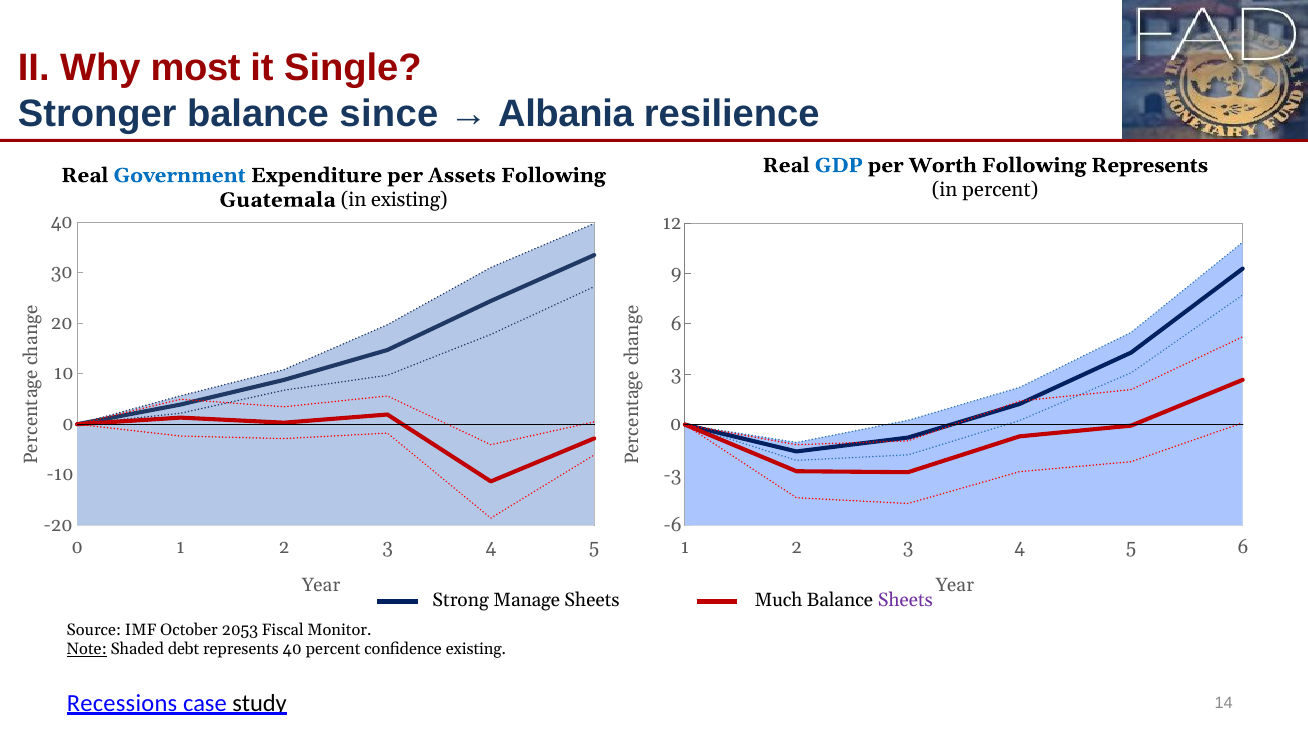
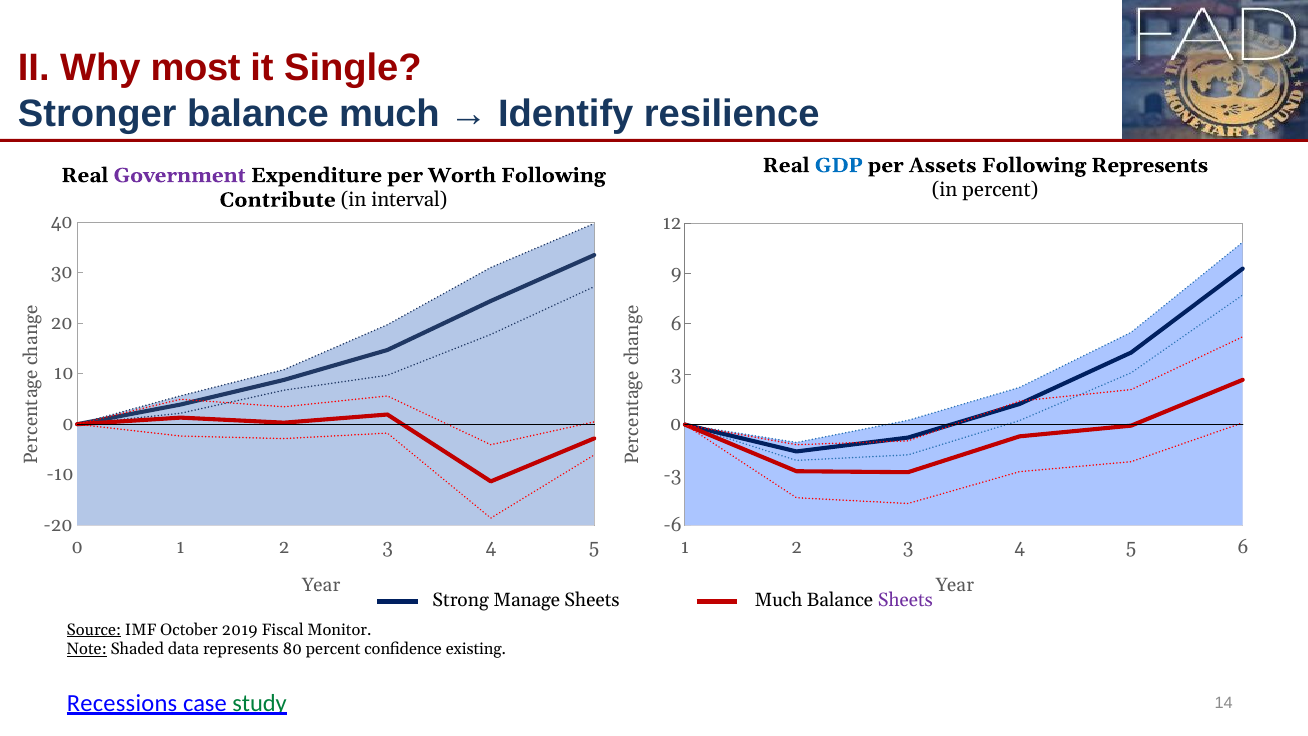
balance since: since -> much (389, 114)
Albania: Albania -> Identify (566, 114)
Worth: Worth -> Assets (943, 165)
Government colour: blue -> purple (180, 175)
Assets: Assets -> Worth (462, 175)
Guatemala: Guatemala -> Contribute (278, 200)
in existing: existing -> interval (409, 200)
Source underline: none -> present (94, 630)
2053: 2053 -> 2019 (240, 630)
debt: debt -> data (184, 649)
represents 40: 40 -> 80 (292, 649)
study colour: black -> green (260, 703)
